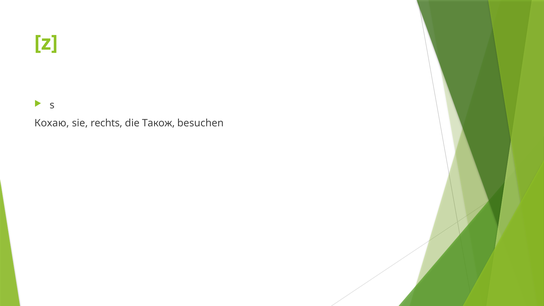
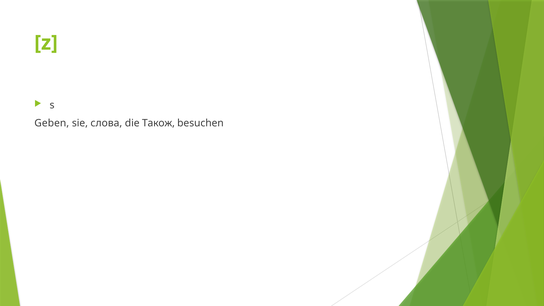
Кохаю: Кохаю -> Geben (52, 123)
rechts: rechts -> слова (106, 123)
